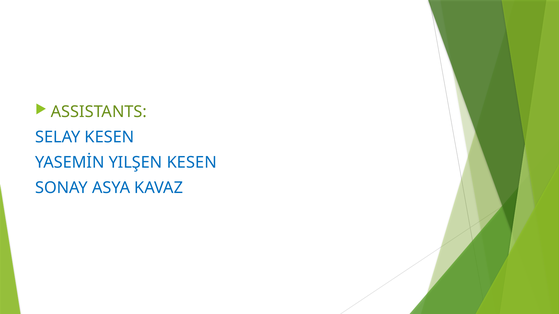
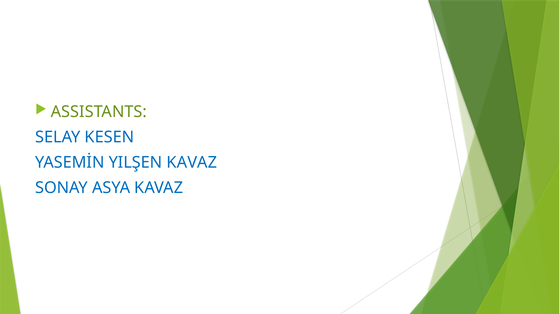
YILŞEN KESEN: KESEN -> KAVAZ (192, 163)
